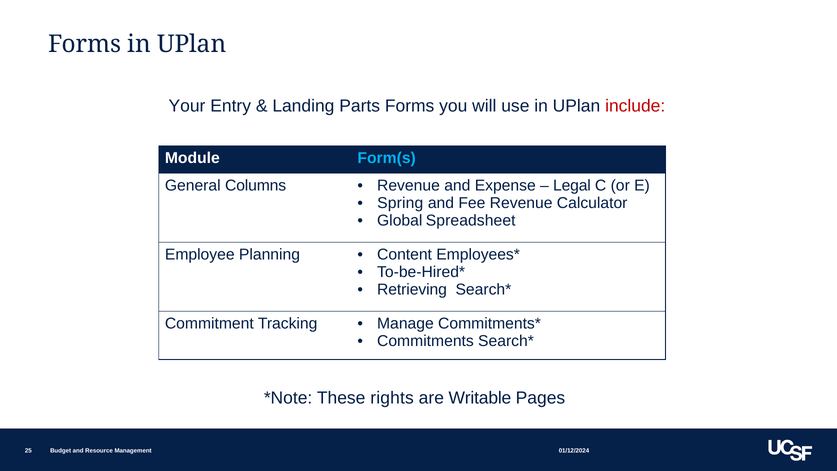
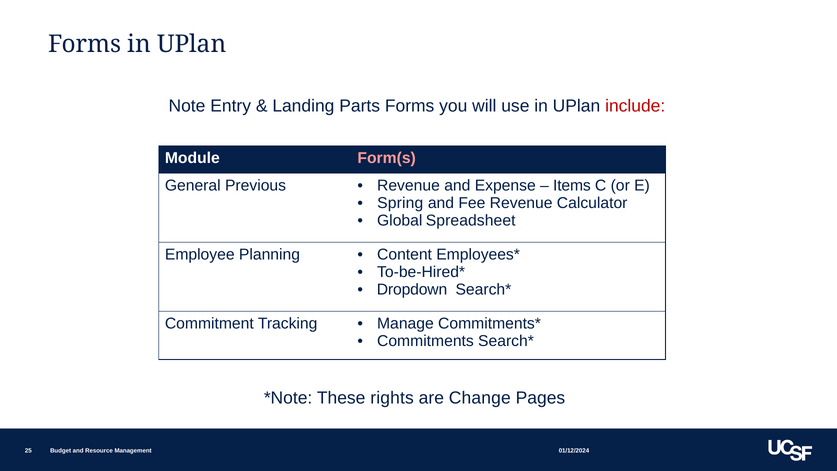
Your: Your -> Note (187, 106)
Form(s colour: light blue -> pink (387, 158)
Columns: Columns -> Previous (256, 186)
Legal: Legal -> Items (572, 186)
Retrieving: Retrieving -> Dropdown (412, 290)
Writable: Writable -> Change (480, 398)
